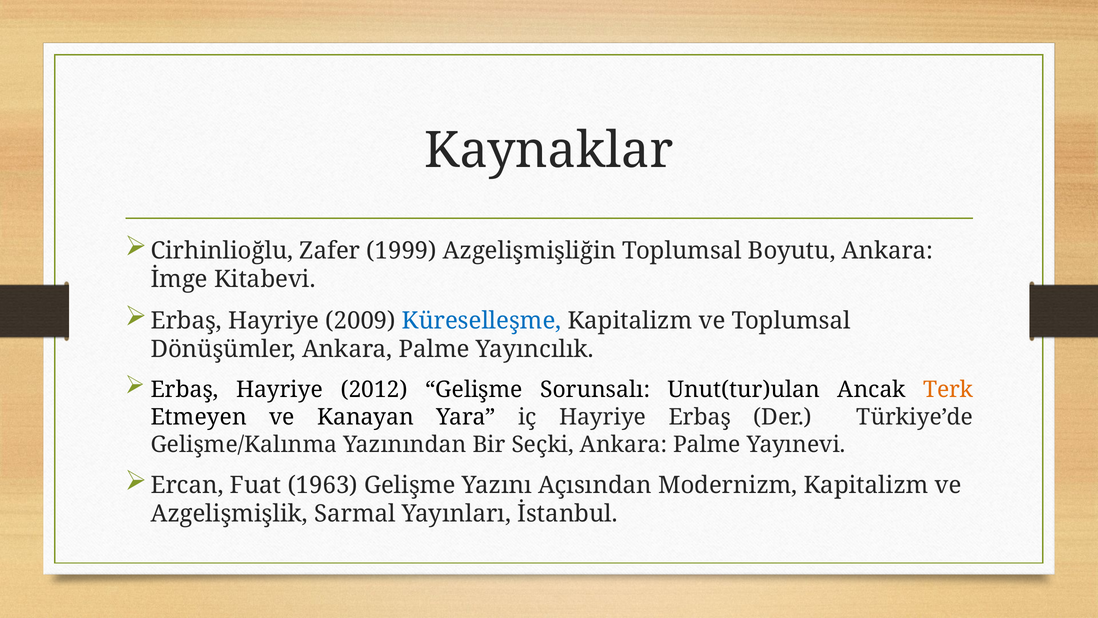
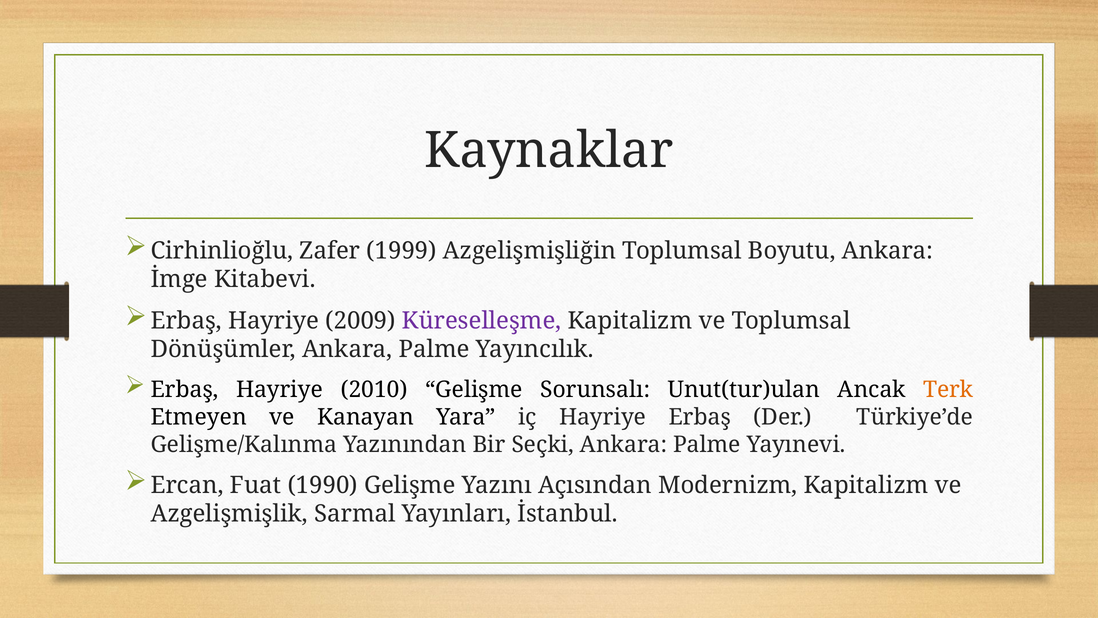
Küreselleşme colour: blue -> purple (482, 320)
2012: 2012 -> 2010 (374, 389)
1963: 1963 -> 1990 (323, 485)
